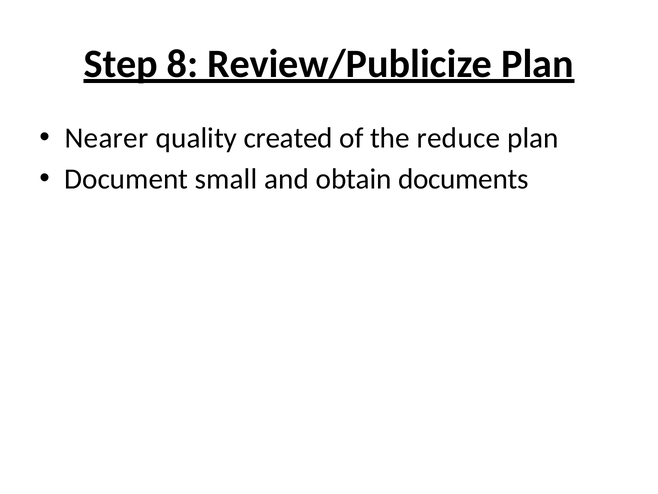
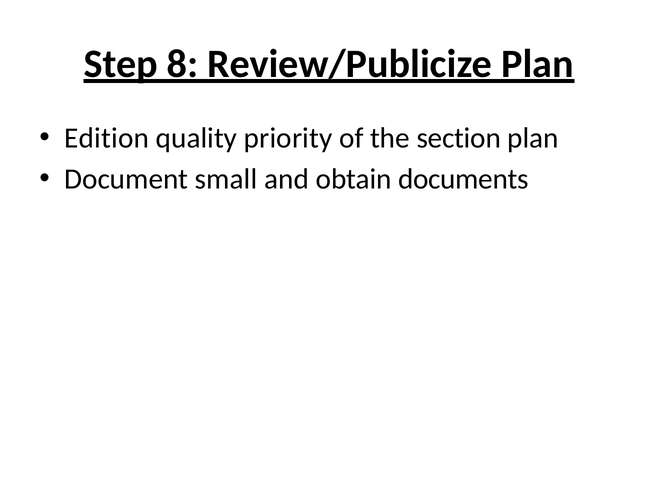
Nearer: Nearer -> Edition (107, 138)
created: created -> priority (288, 138)
reduce: reduce -> section (459, 138)
